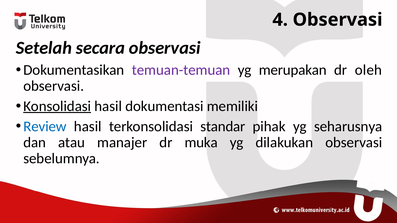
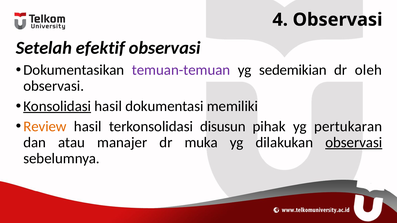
secara: secara -> efektif (100, 48)
merupakan: merupakan -> sedemikian (293, 70)
Review colour: blue -> orange (45, 127)
standar: standar -> disusun (223, 127)
seharusnya: seharusnya -> pertukaran (348, 127)
observasi underline: none -> present (354, 143)
